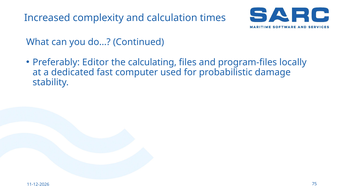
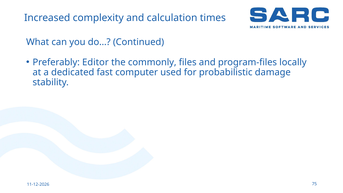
calculating: calculating -> commonly (152, 62)
